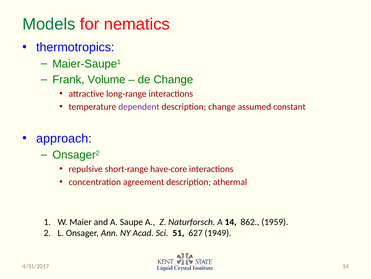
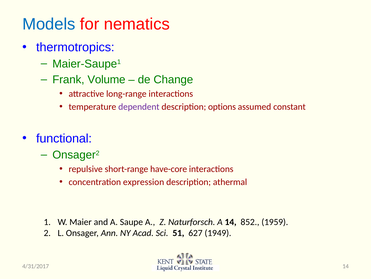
Models colour: green -> blue (49, 24)
description change: change -> options (222, 107)
approach: approach -> functional (64, 138)
agreement: agreement -> expression (144, 182)
862: 862 -> 852 (250, 221)
